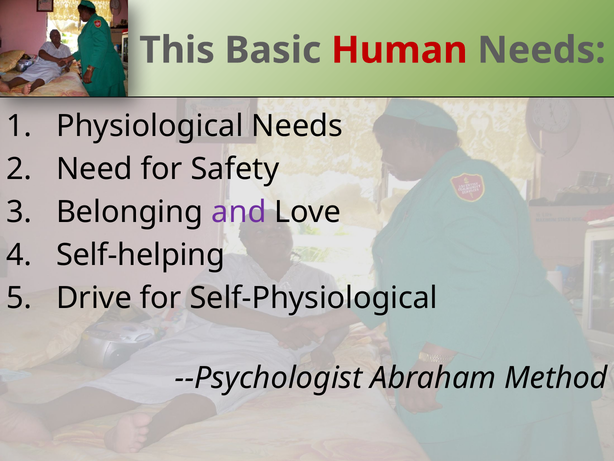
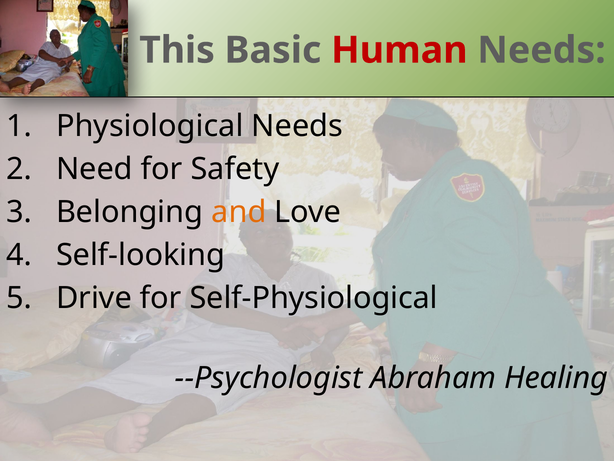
and colour: purple -> orange (239, 212)
Self-helping: Self-helping -> Self-looking (140, 255)
Method: Method -> Healing (556, 378)
